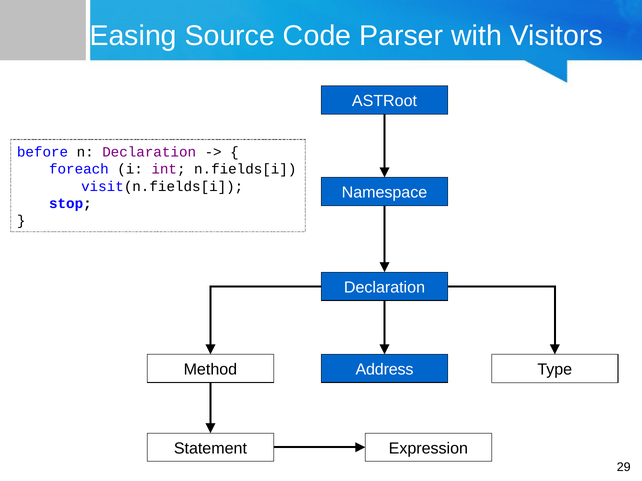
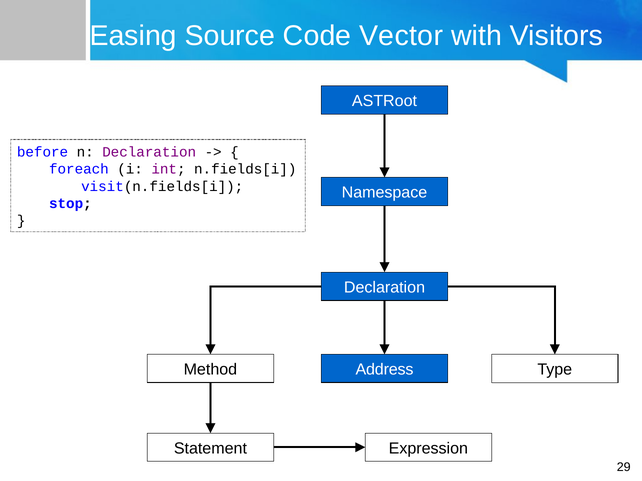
Parser: Parser -> Vector (401, 36)
